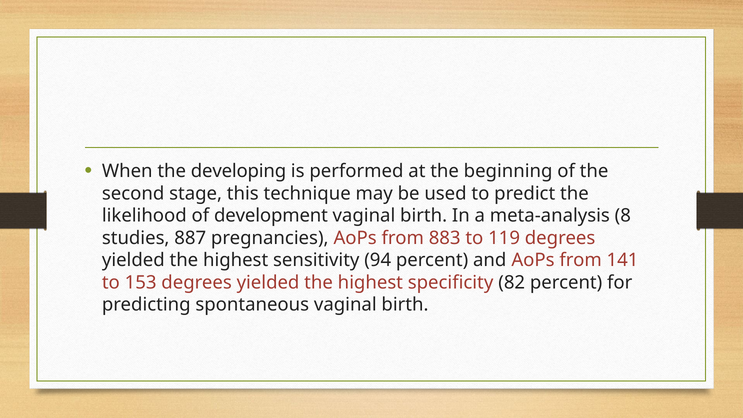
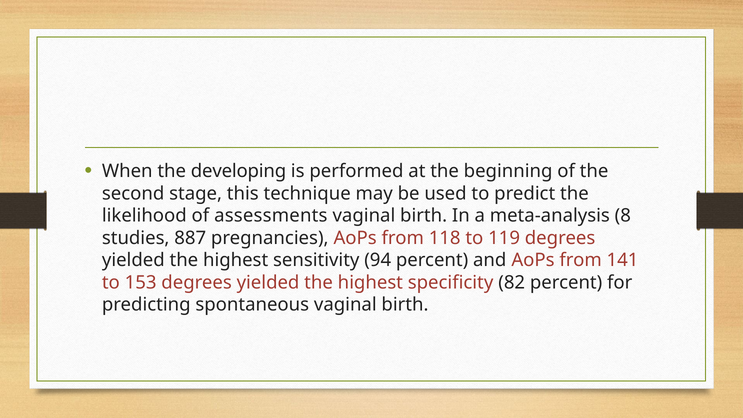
development: development -> assessments (271, 216)
883: 883 -> 118 (445, 238)
